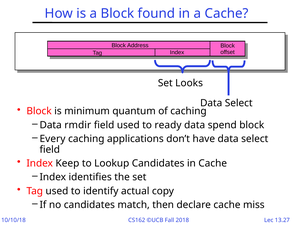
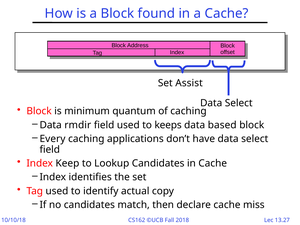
Looks: Looks -> Assist (189, 83)
ready: ready -> keeps (168, 125)
spend: spend -> based (222, 125)
